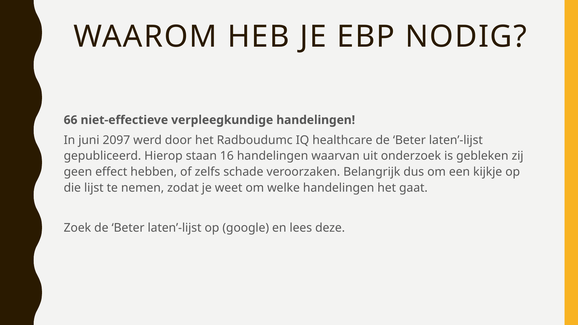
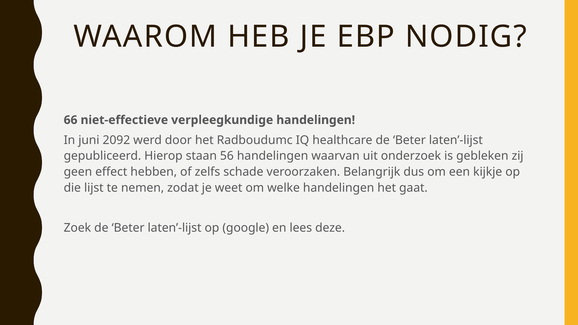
2097: 2097 -> 2092 (116, 140)
16: 16 -> 56 (227, 156)
